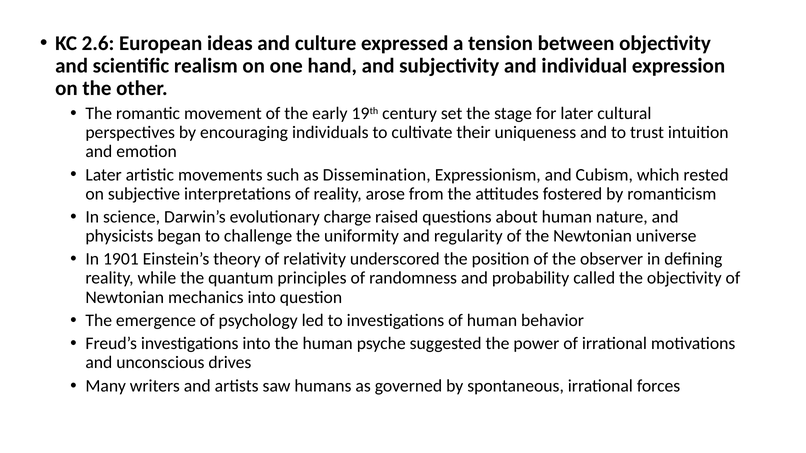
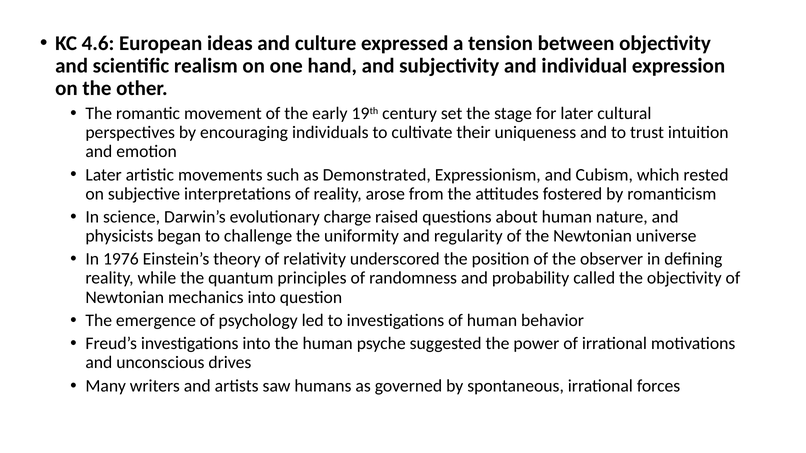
2.6: 2.6 -> 4.6 (98, 43)
Dissemination: Dissemination -> Demonstrated (377, 175)
1901: 1901 -> 1976 (121, 259)
